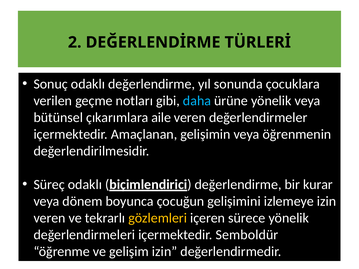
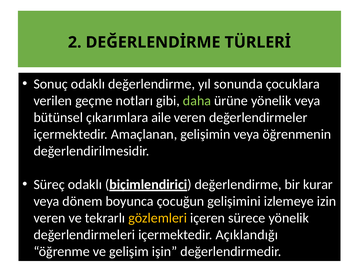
daha colour: light blue -> light green (197, 101)
Semboldür: Semboldür -> Açıklandığı (247, 235)
gelişim izin: izin -> işin (165, 252)
